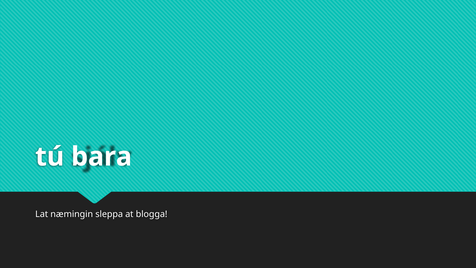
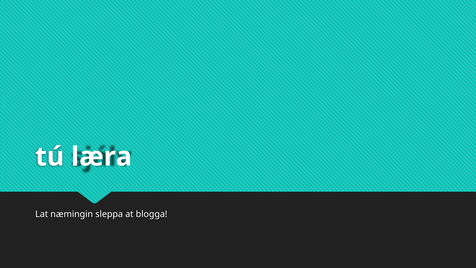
bara: bara -> læra (101, 157)
